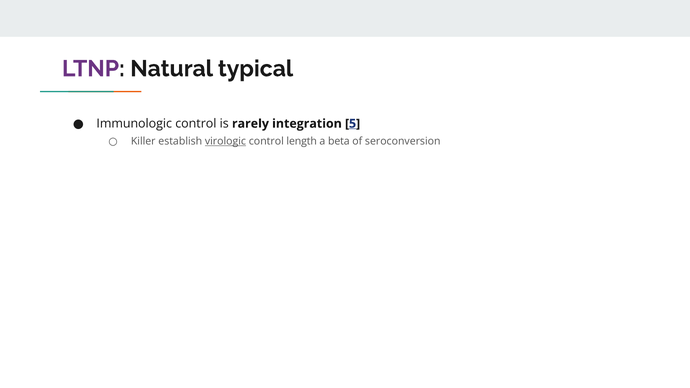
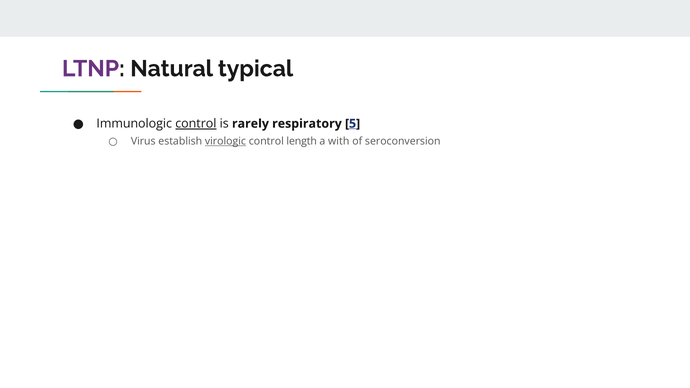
control underline: none -> present (196, 124)
integration: integration -> respiratory (307, 124)
Killer: Killer -> Virus (143, 141)
beta: beta -> with (339, 141)
